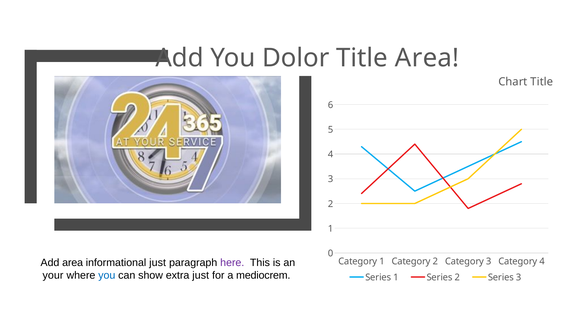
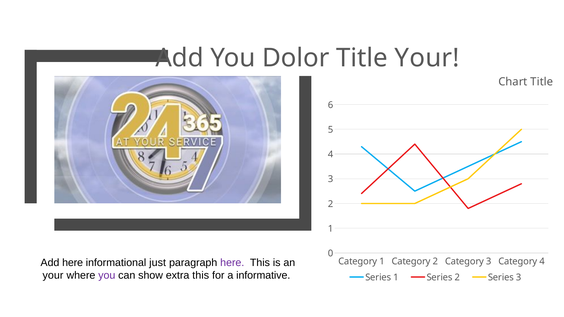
Title Area: Area -> Your (427, 58)
Add area: area -> here (73, 263)
you colour: blue -> purple (107, 276)
extra just: just -> this (201, 276)
mediocrem: mediocrem -> informative (263, 276)
